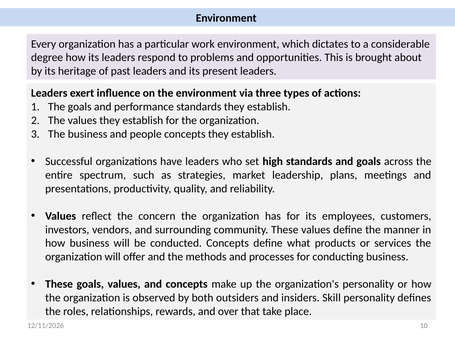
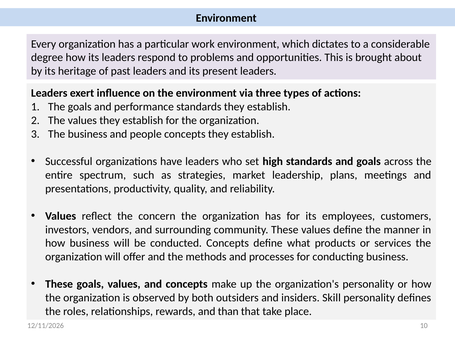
over: over -> than (228, 312)
